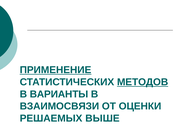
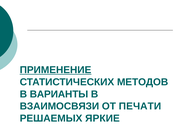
МЕТОДОВ underline: present -> none (143, 82)
ОЦЕНКИ: ОЦЕНКИ -> ПЕЧАТИ (140, 107)
ВЫШЕ: ВЫШЕ -> ЯРКИЕ (103, 119)
